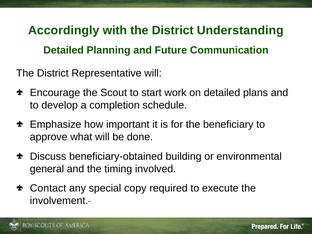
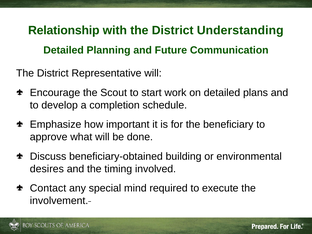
Accordingly: Accordingly -> Relationship (64, 30)
general: general -> desires (47, 169)
copy: copy -> mind (135, 188)
